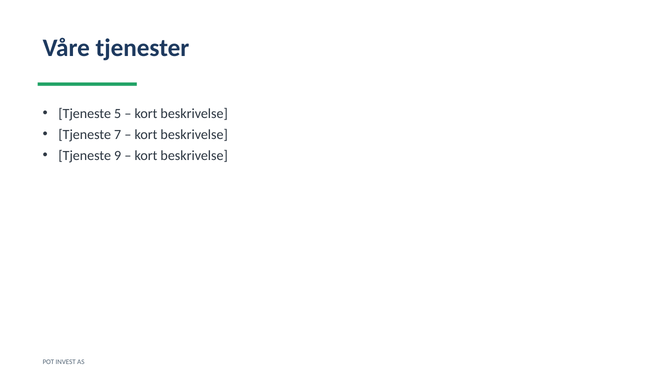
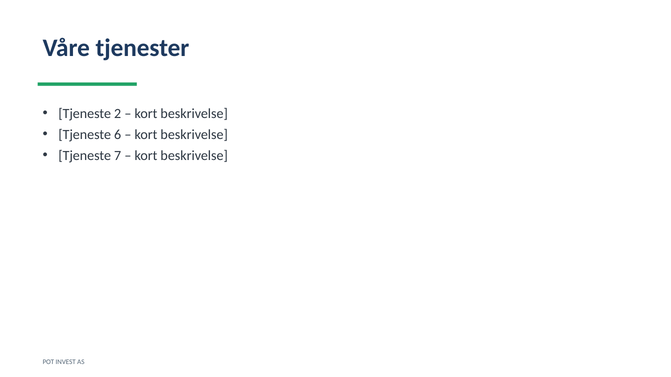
5: 5 -> 2 (118, 114)
7: 7 -> 6 (118, 135)
9: 9 -> 7 (118, 156)
